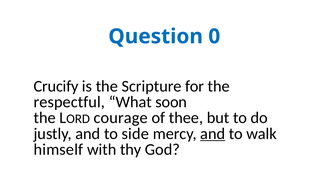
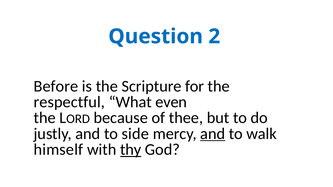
0: 0 -> 2 (214, 37)
Crucify: Crucify -> Before (56, 86)
soon: soon -> even (171, 102)
courage: courage -> because (121, 118)
thy underline: none -> present (131, 150)
